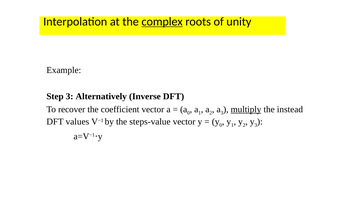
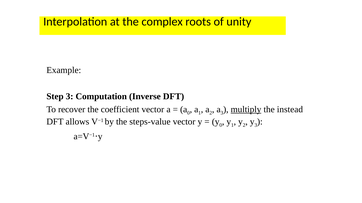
complex underline: present -> none (162, 22)
Alternatively: Alternatively -> Computation (101, 97)
values: values -> allows (77, 122)
